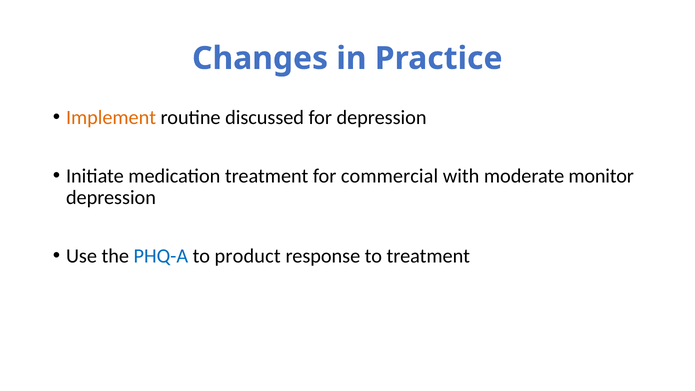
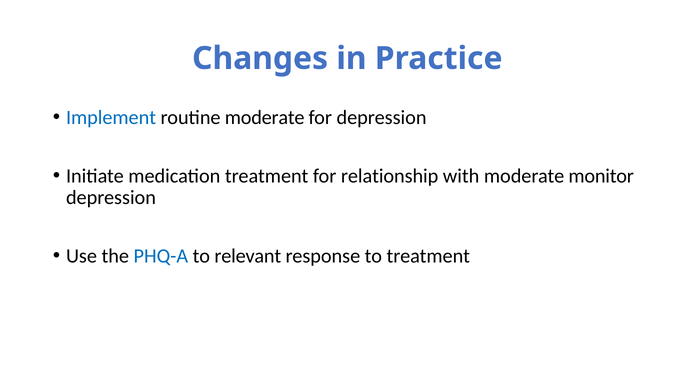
Implement colour: orange -> blue (111, 118)
routine discussed: discussed -> moderate (265, 118)
commercial: commercial -> relationship (390, 176)
product: product -> relevant (248, 256)
